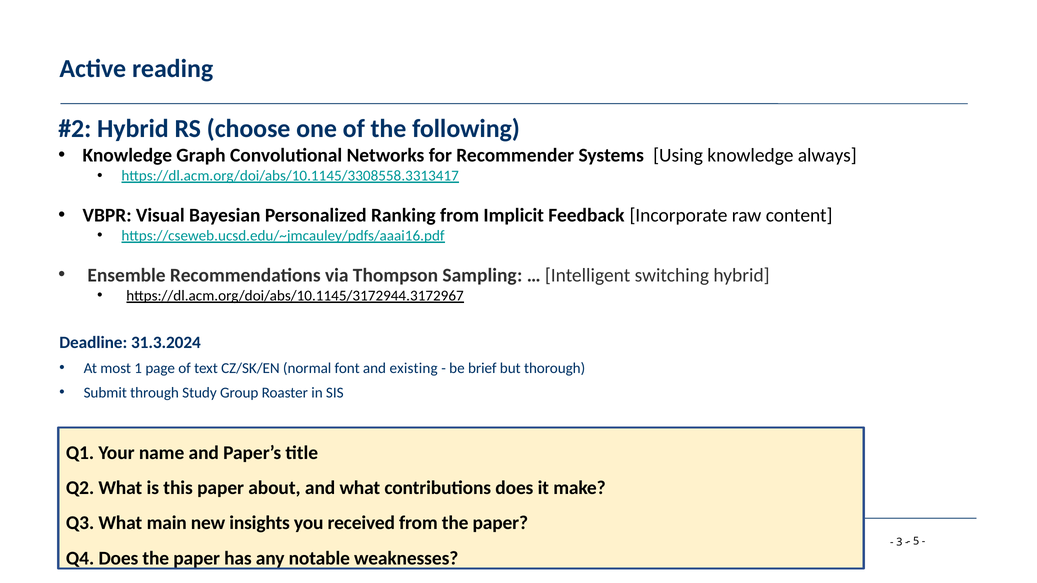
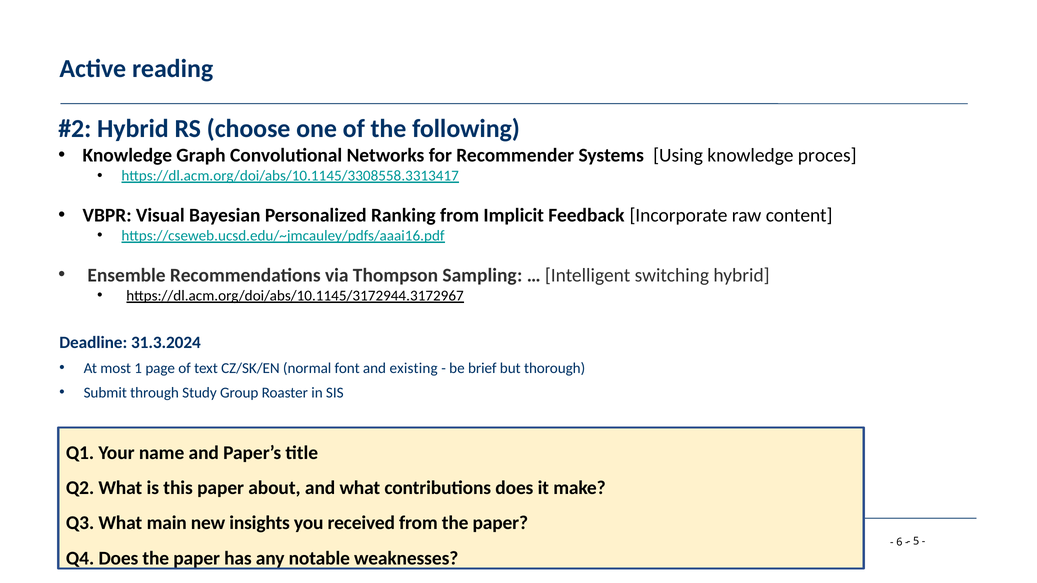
always: always -> proces (827, 155)
3: 3 -> 6 (899, 543)
